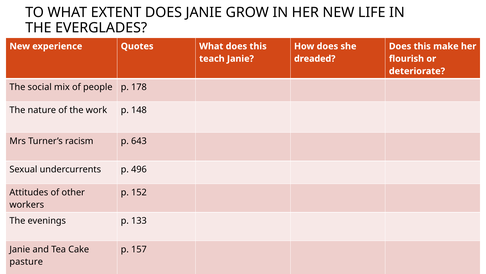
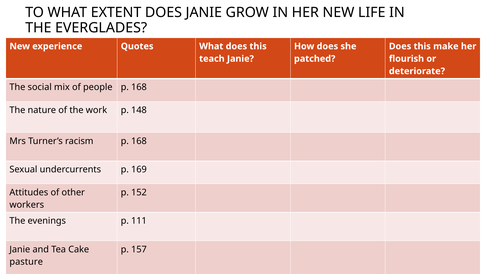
dreaded: dreaded -> patched (315, 59)
people p 178: 178 -> 168 (139, 87)
racism p 643: 643 -> 168 (139, 141)
496: 496 -> 169 (139, 169)
133: 133 -> 111 (139, 220)
